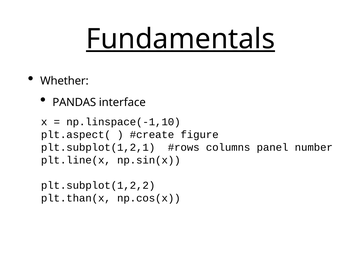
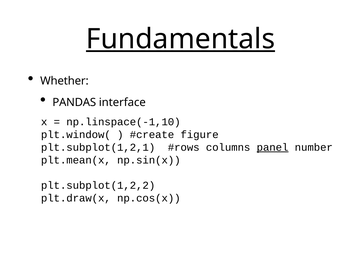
plt.aspect(: plt.aspect( -> plt.window( (76, 135)
panel underline: none -> present (273, 147)
plt.line(x: plt.line(x -> plt.mean(x (76, 160)
plt.than(x: plt.than(x -> plt.draw(x (76, 198)
